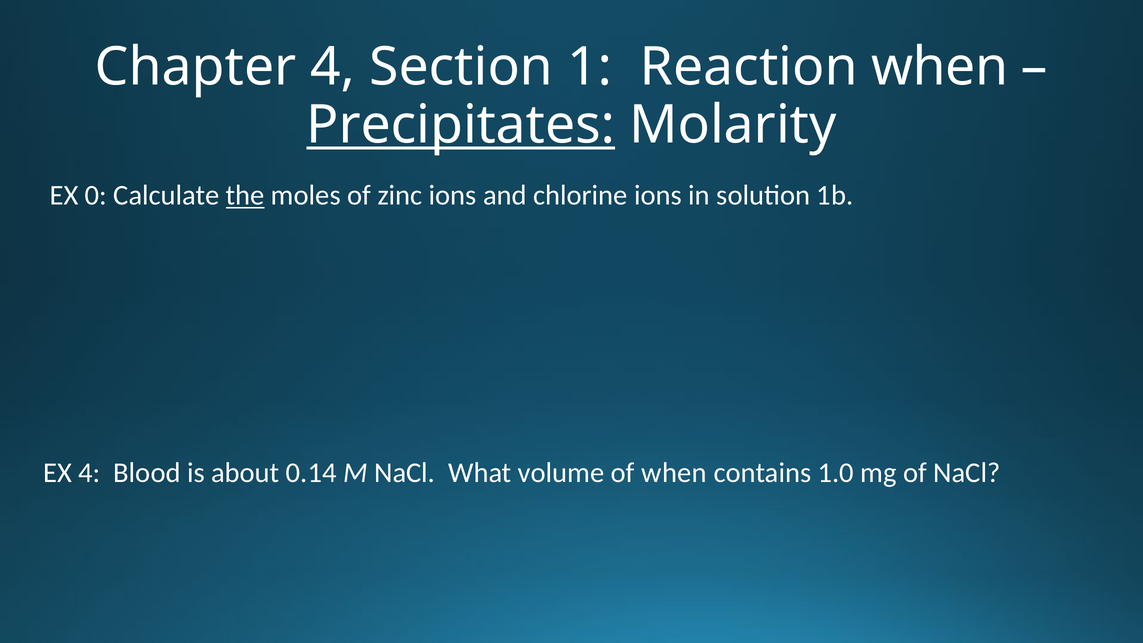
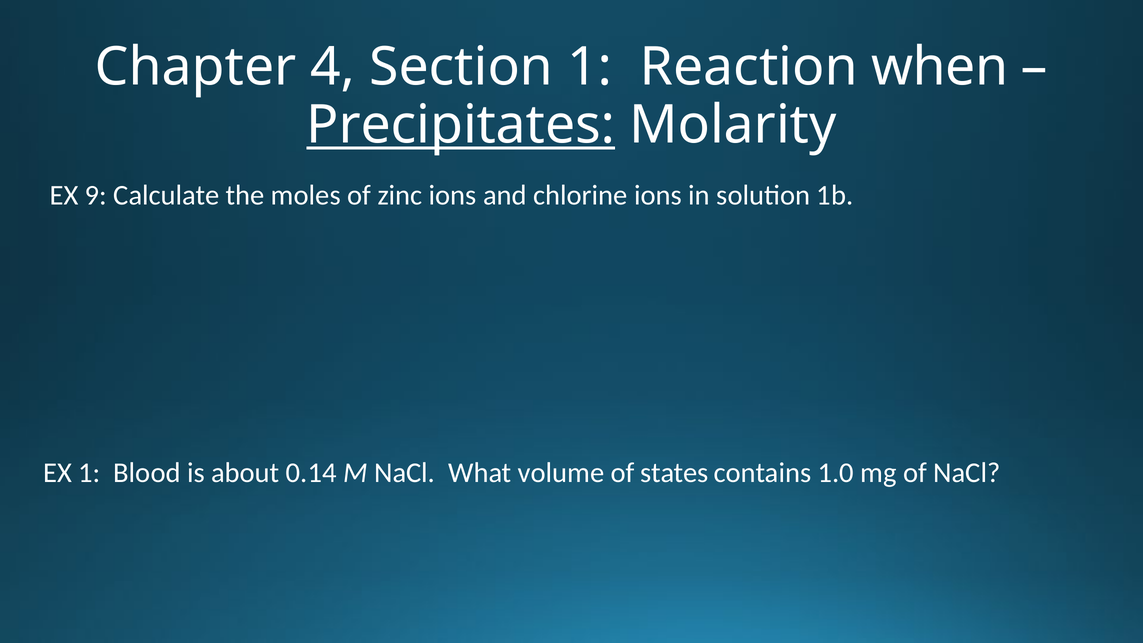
0: 0 -> 9 (96, 195)
the underline: present -> none (245, 195)
EX 4: 4 -> 1 (89, 473)
of when: when -> states (674, 473)
